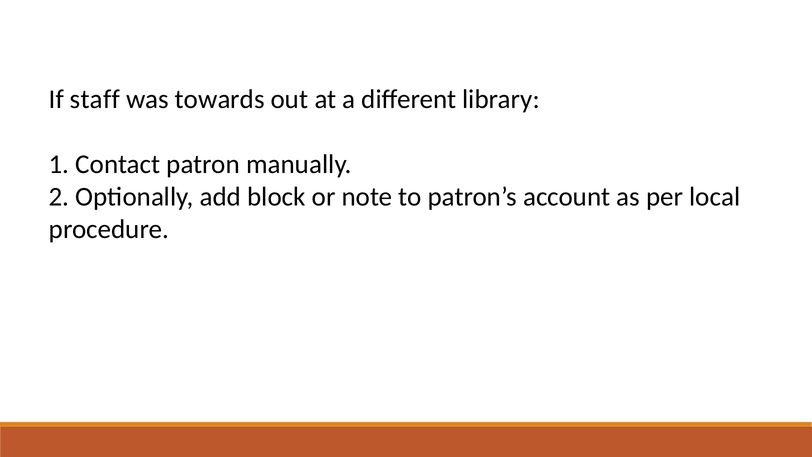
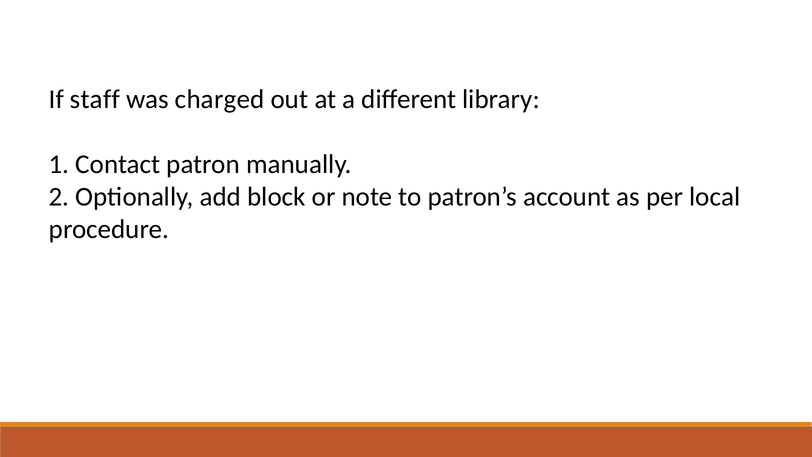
towards: towards -> charged (220, 99)
